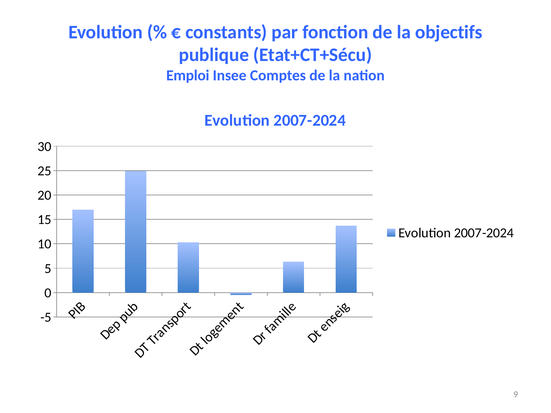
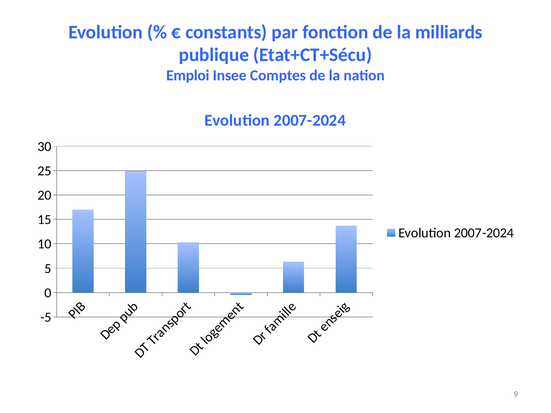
objectifs: objectifs -> milliards (449, 32)
